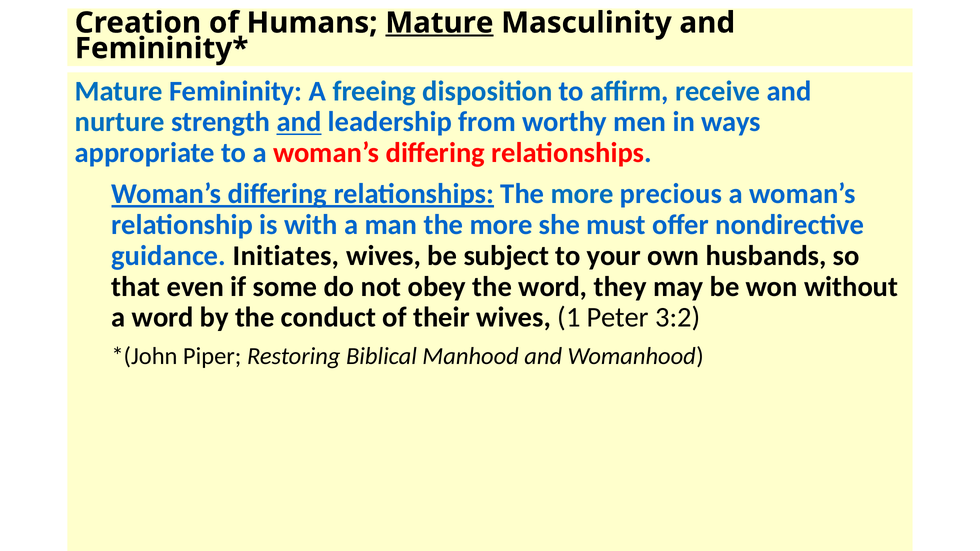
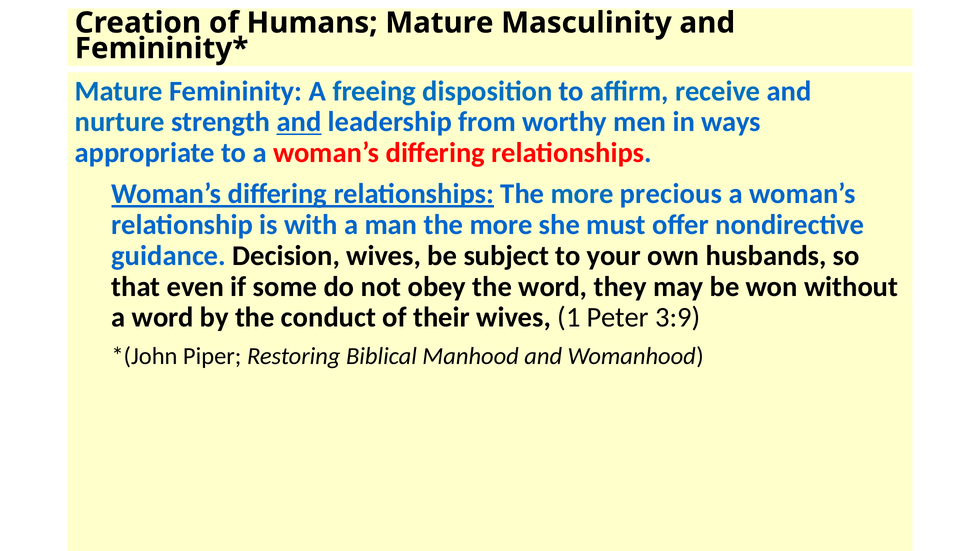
Mature underline: present -> none (439, 23)
Initiates: Initiates -> Decision (286, 256)
3:2: 3:2 -> 3:9 (678, 318)
